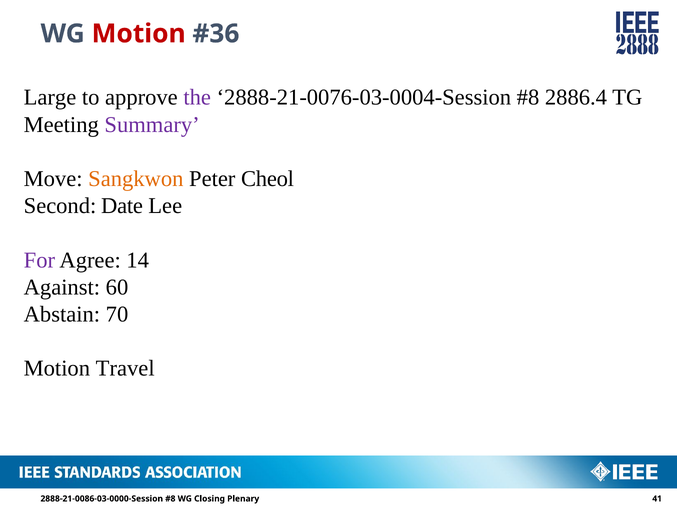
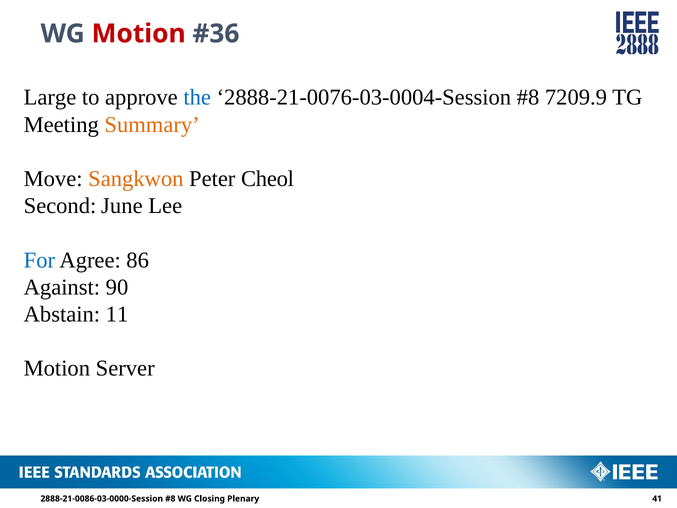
the colour: purple -> blue (197, 97)
2886.4: 2886.4 -> 7209.9 (576, 97)
Summary colour: purple -> orange (152, 125)
Date: Date -> June (122, 206)
For colour: purple -> blue (39, 260)
14: 14 -> 86 (138, 260)
60: 60 -> 90 (117, 287)
70: 70 -> 11 (117, 314)
Travel: Travel -> Server (125, 368)
